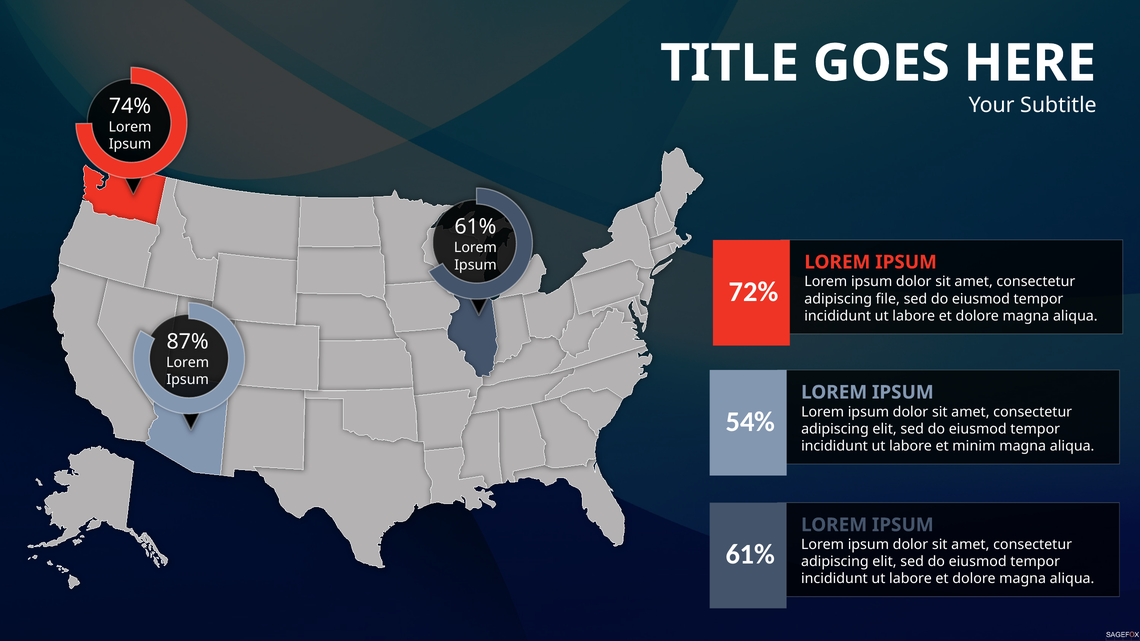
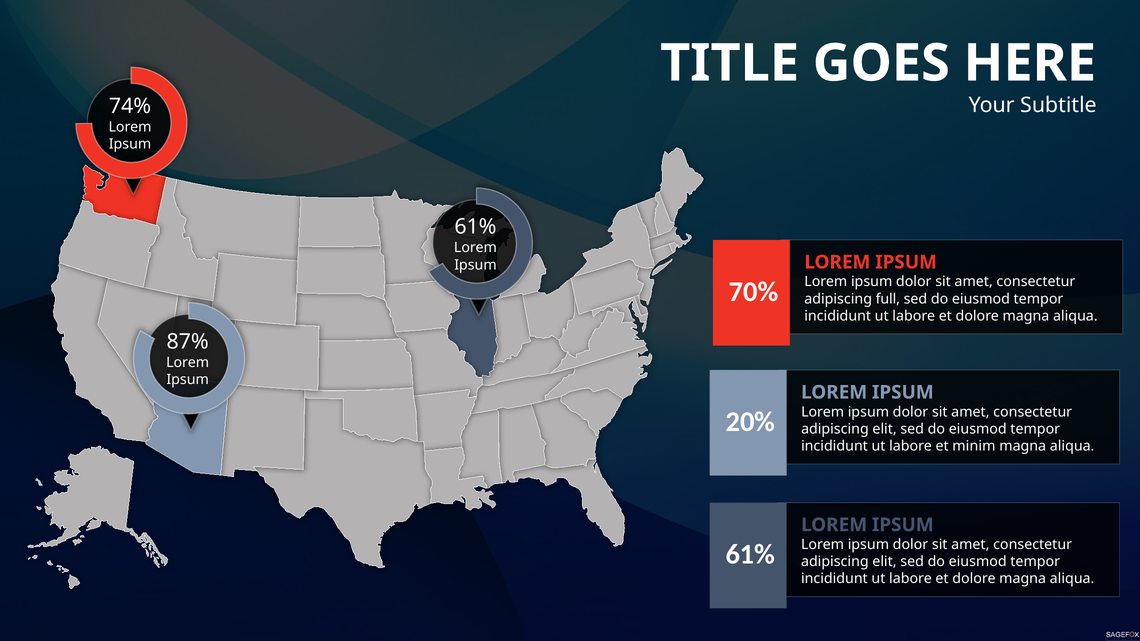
72%: 72% -> 70% (754, 292)
file: file -> full (888, 299)
54%: 54% -> 20% (750, 422)
